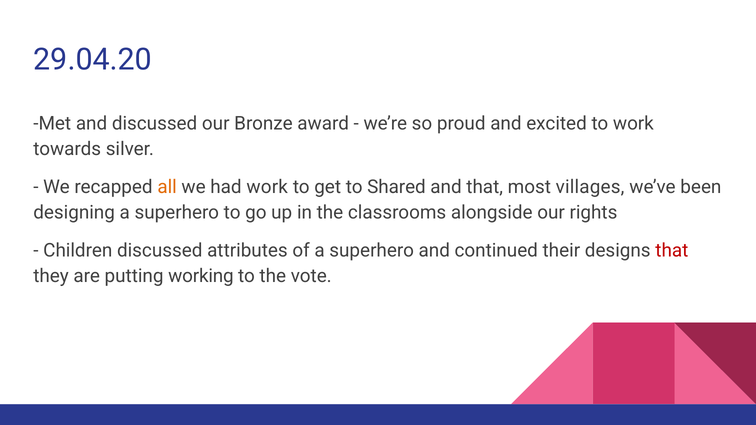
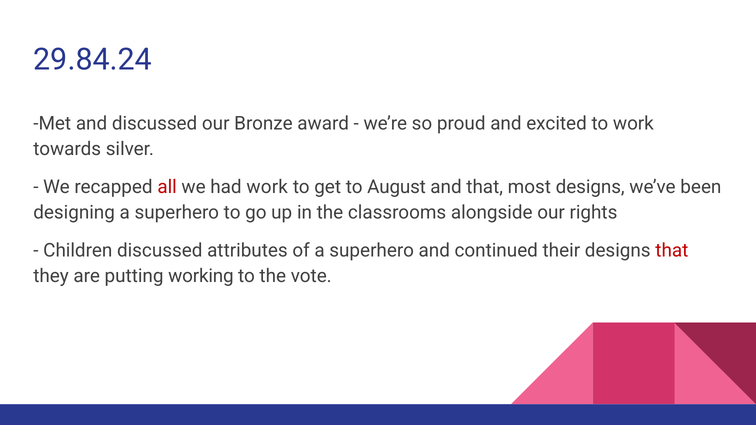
29.04.20: 29.04.20 -> 29.84.24 (93, 60)
all colour: orange -> red (167, 187)
Shared: Shared -> August (397, 187)
most villages: villages -> designs (590, 187)
